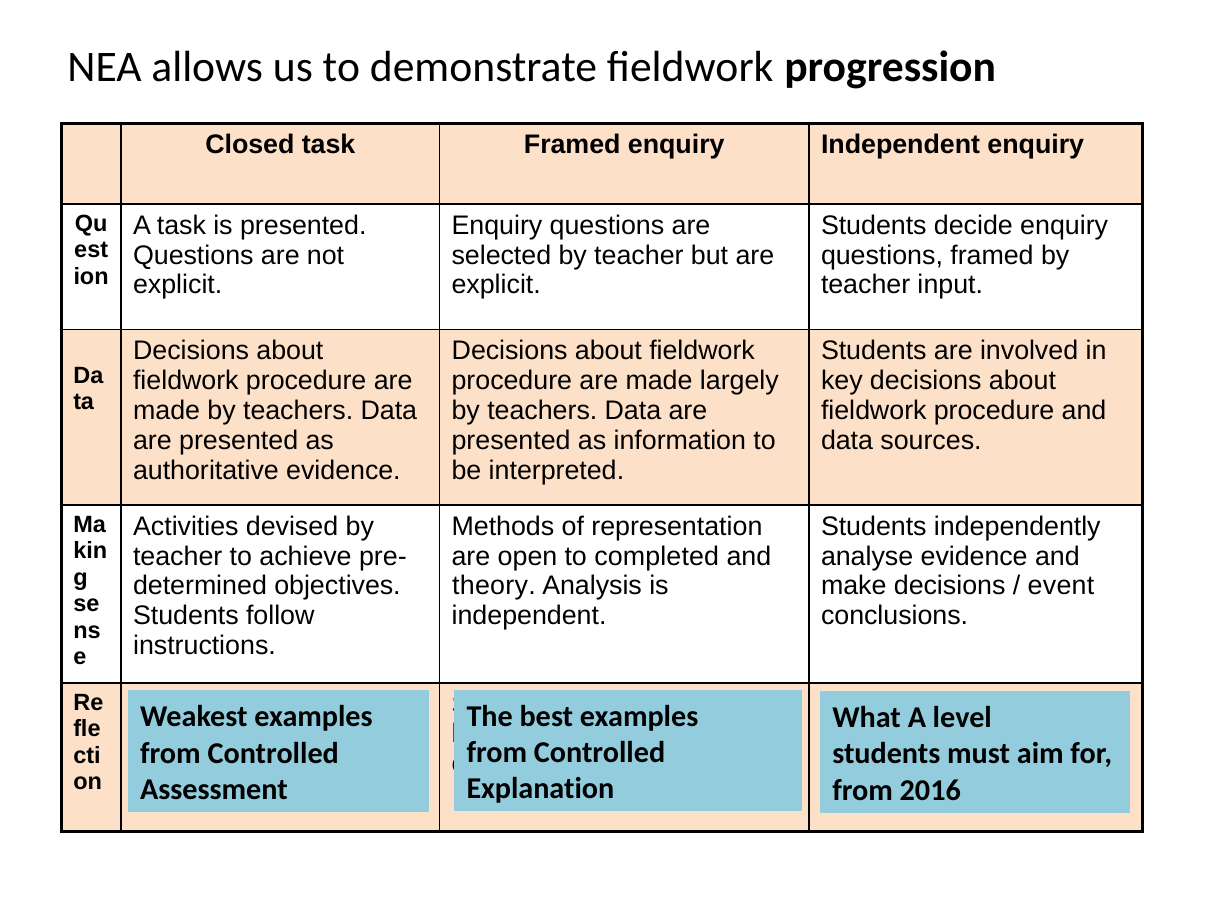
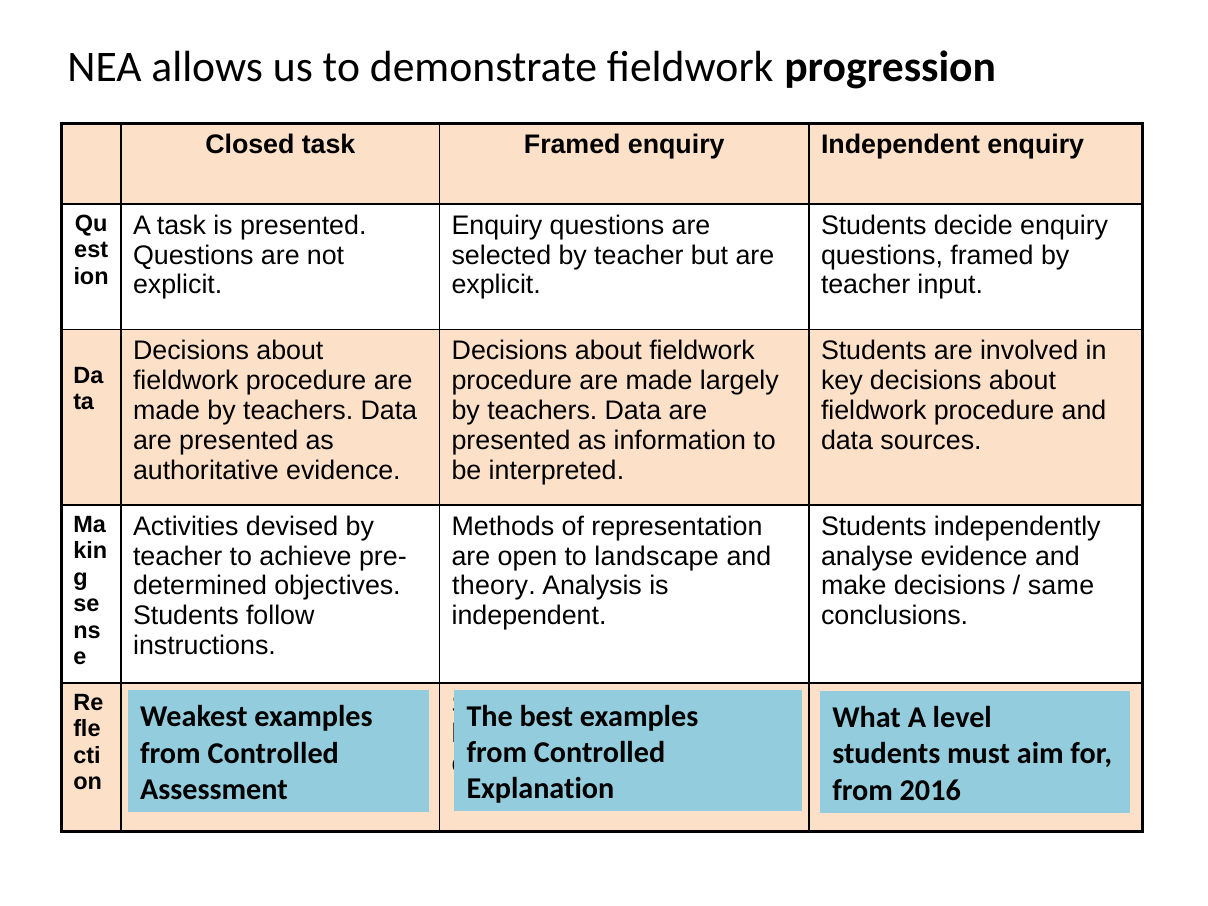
completed: completed -> landscape (657, 556)
event: event -> same (1061, 586)
